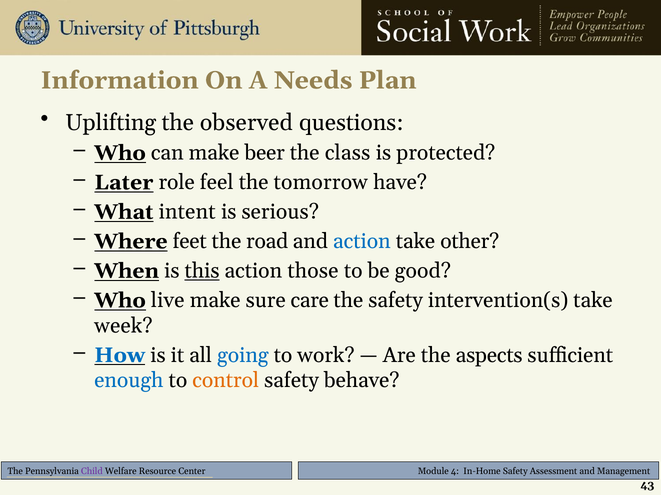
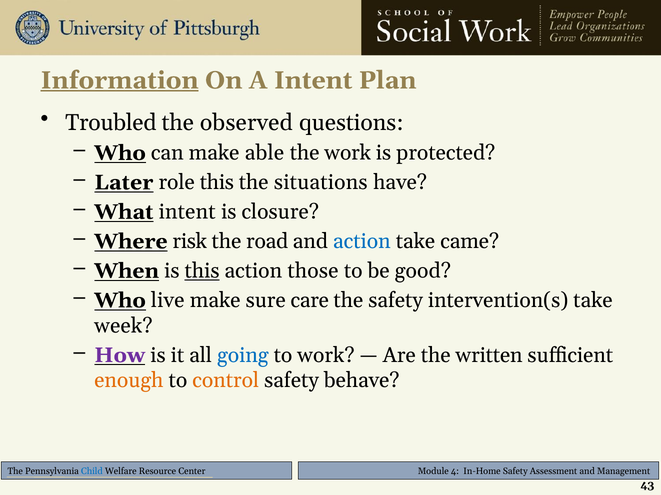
Information underline: none -> present (120, 80)
A Needs: Needs -> Intent (313, 80)
Uplifting: Uplifting -> Troubled (111, 123)
beer: beer -> able (264, 153)
the class: class -> work (348, 153)
role feel: feel -> this (217, 183)
tomorrow: tomorrow -> situations (321, 183)
serious: serious -> closure (280, 212)
feet: feet -> risk (190, 242)
other: other -> came (470, 242)
How colour: blue -> purple (120, 356)
aspects: aspects -> written (489, 356)
enough colour: blue -> orange (129, 381)
Child colour: purple -> blue (92, 472)
